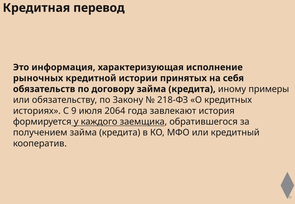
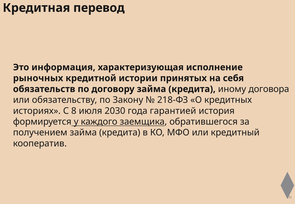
примеры: примеры -> договора (269, 89)
9: 9 -> 8 (74, 111)
2064: 2064 -> 2030 (115, 111)
завлекают: завлекают -> гарантией (173, 111)
